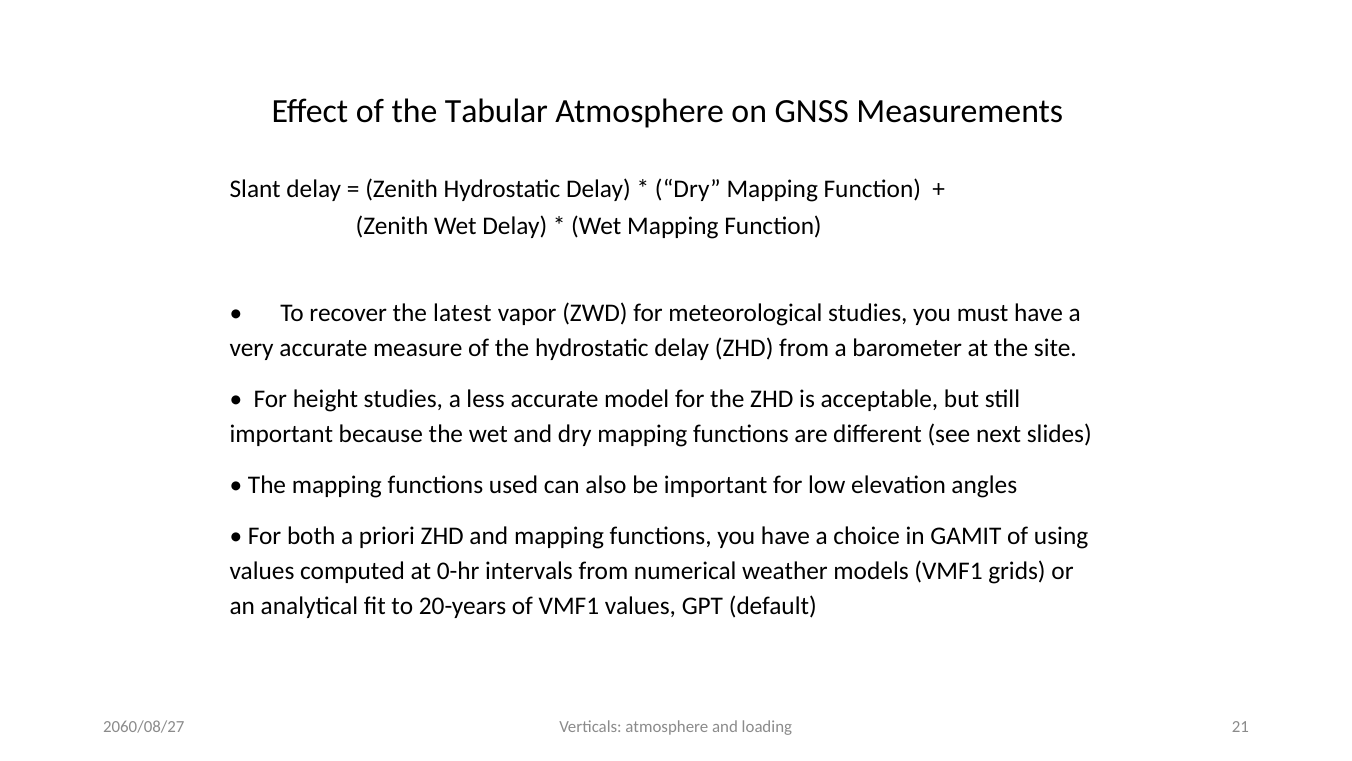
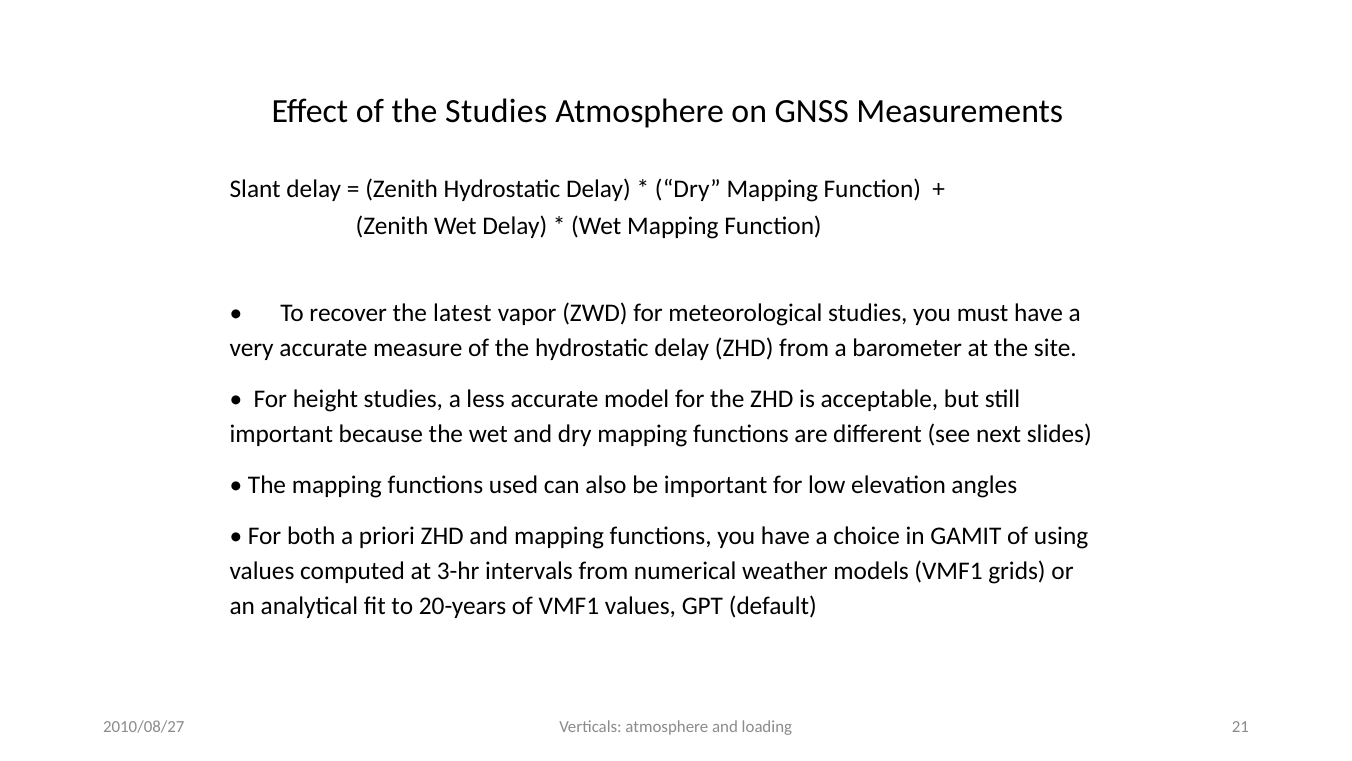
the Tabular: Tabular -> Studies (496, 112)
0-hr: 0-hr -> 3-hr (458, 571)
2060/08/27: 2060/08/27 -> 2010/08/27 (144, 726)
